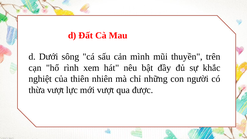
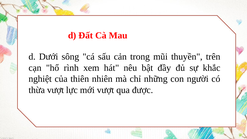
mình: mình -> trong (140, 57)
